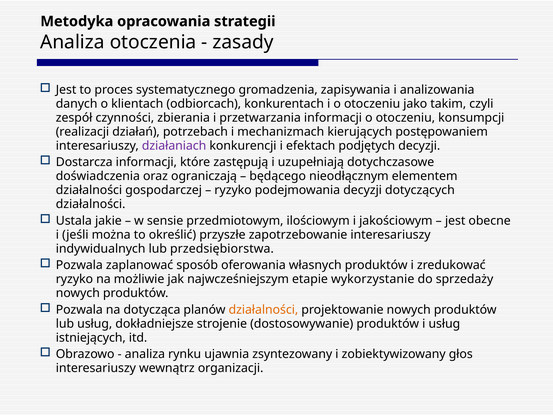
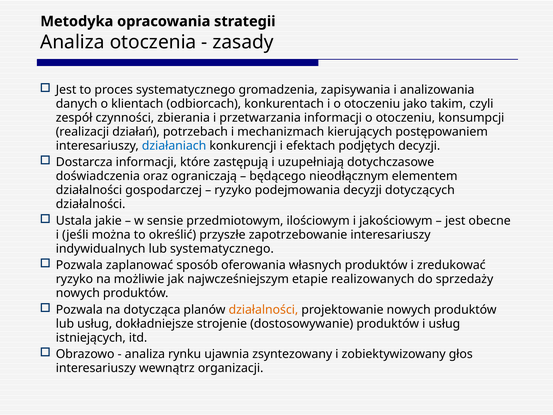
działaniach colour: purple -> blue (174, 146)
lub przedsiębiorstwa: przedsiębiorstwa -> systematycznego (222, 249)
wykorzystanie: wykorzystanie -> realizowanych (373, 279)
